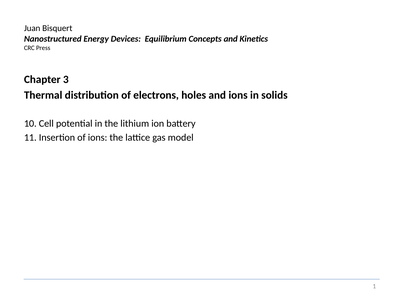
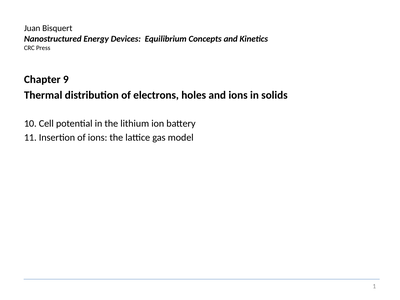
3: 3 -> 9 (66, 79)
